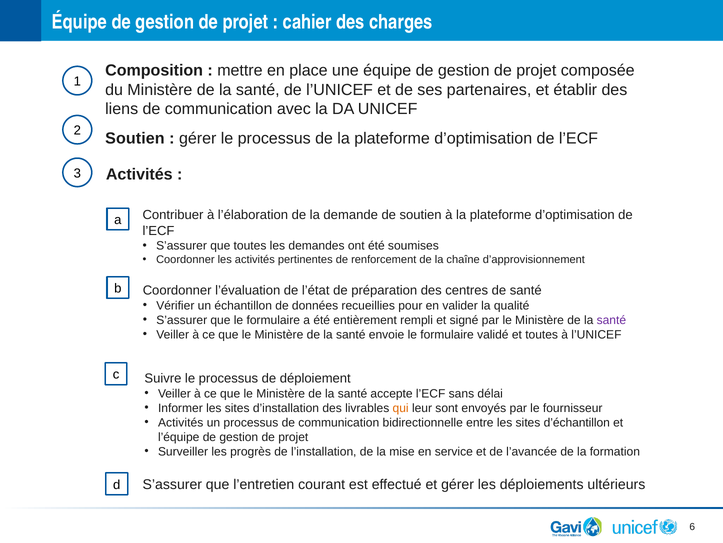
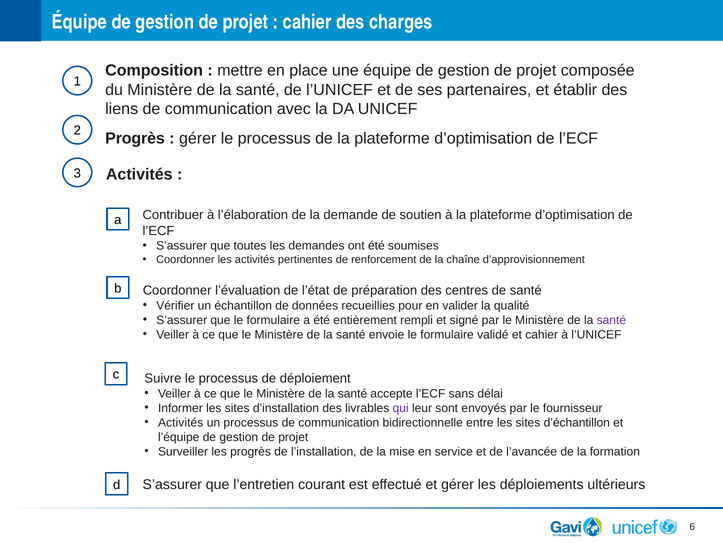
Soutien: Soutien -> Progrès (135, 138)
et toutes: toutes -> cahier (542, 334)
qui colour: orange -> purple (401, 408)
